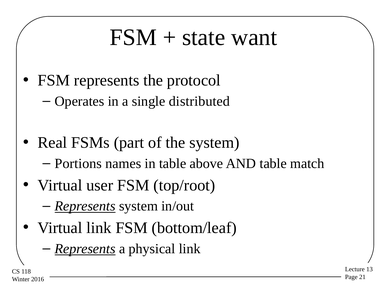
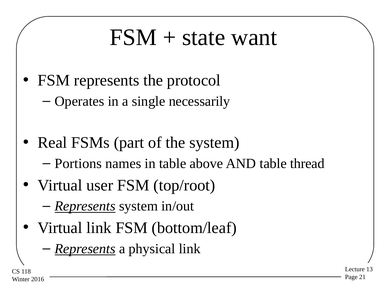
distributed: distributed -> necessarily (200, 101)
match: match -> thread (307, 164)
